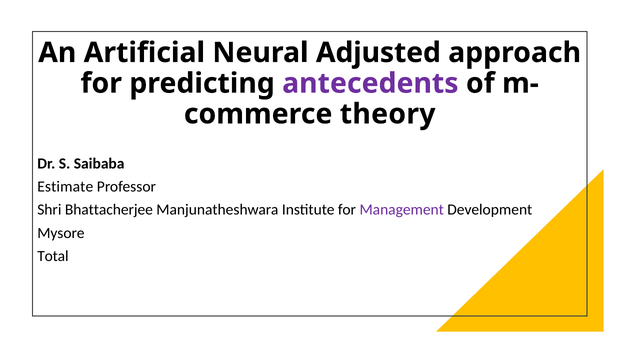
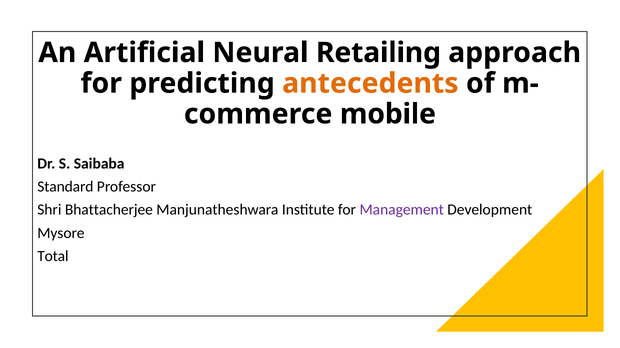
Adjusted: Adjusted -> Retailing (378, 53)
antecedents colour: purple -> orange (370, 84)
theory: theory -> mobile (388, 114)
Estimate: Estimate -> Standard (65, 187)
